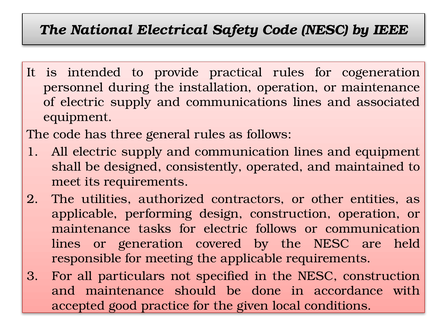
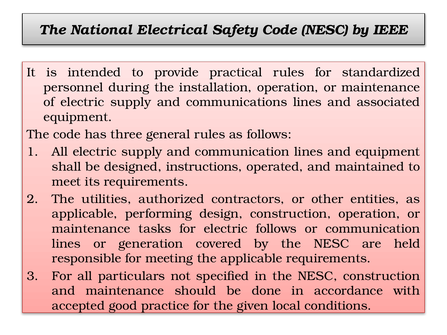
cogeneration: cogeneration -> standardized (381, 72)
consistently: consistently -> instructions (204, 167)
